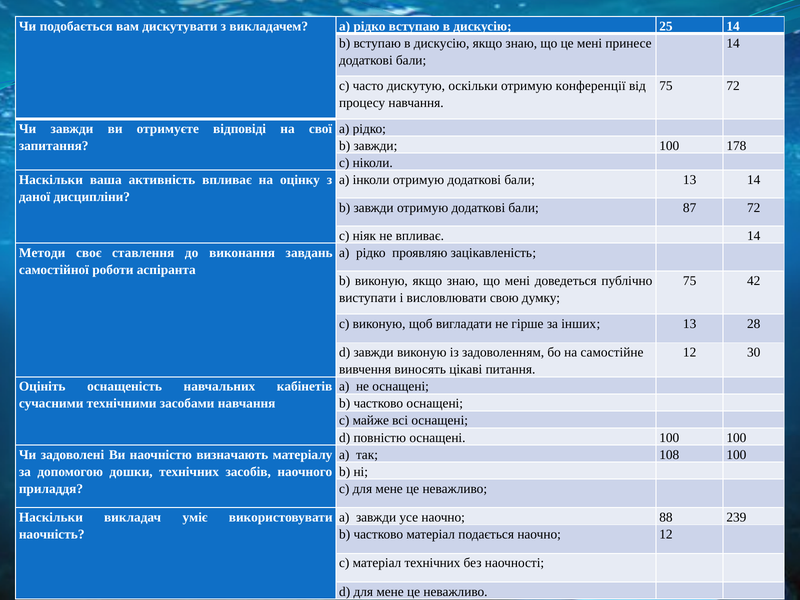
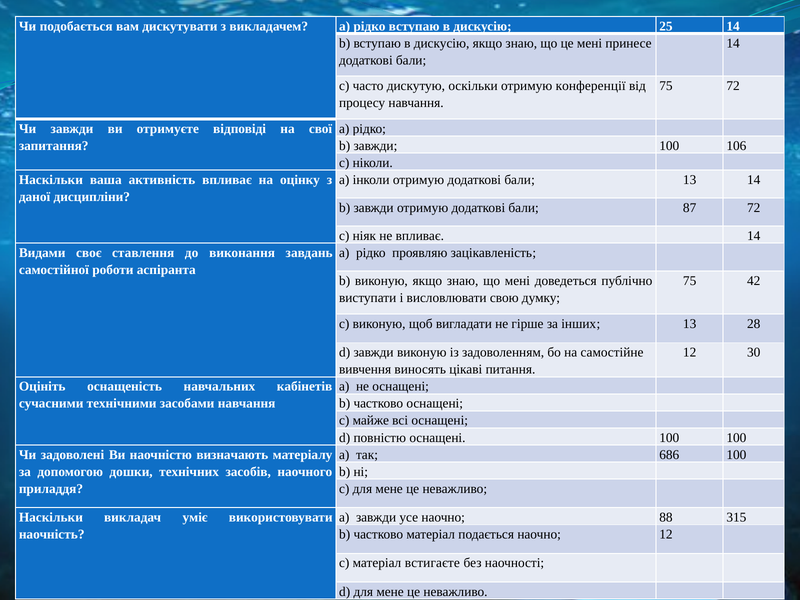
178: 178 -> 106 (736, 146)
Методи: Методи -> Видами (42, 253)
108: 108 -> 686 (669, 455)
239: 239 -> 315 (736, 517)
матеріал технічних: технічних -> встигаєте (432, 563)
